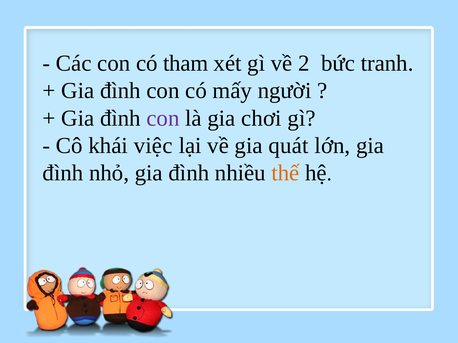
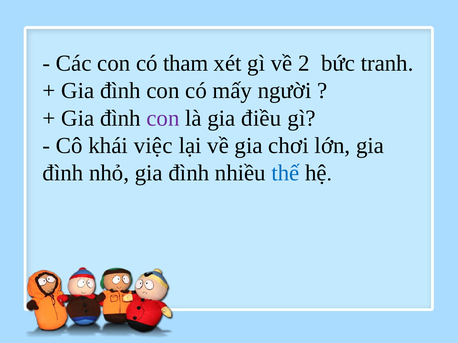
chơi: chơi -> điều (261, 118)
quát: quát -> chơi (289, 146)
thế colour: orange -> blue (285, 173)
